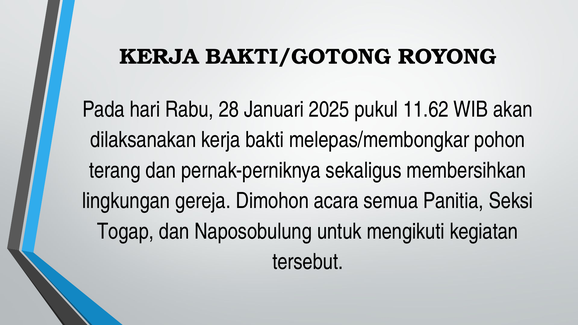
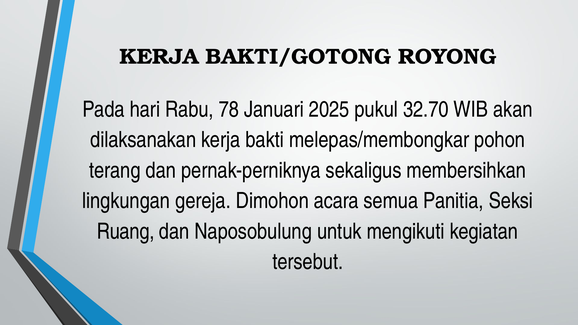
28: 28 -> 78 (229, 110)
11.62: 11.62 -> 32.70 (426, 110)
Togap: Togap -> Ruang (126, 231)
